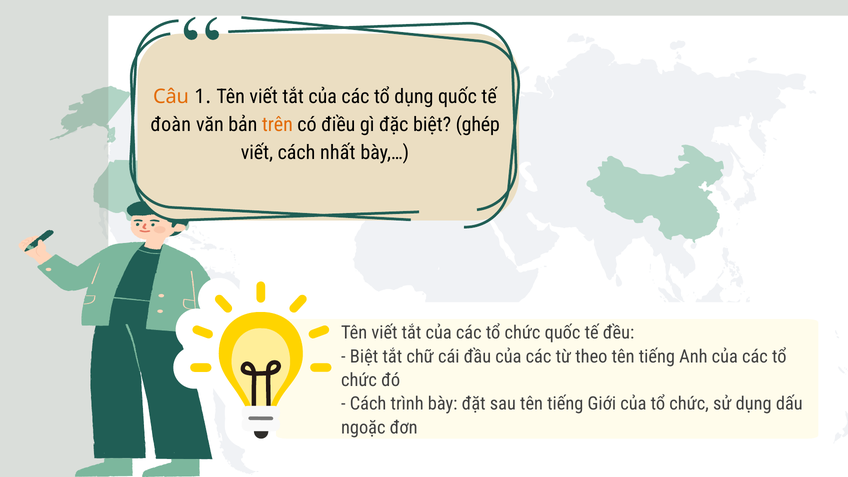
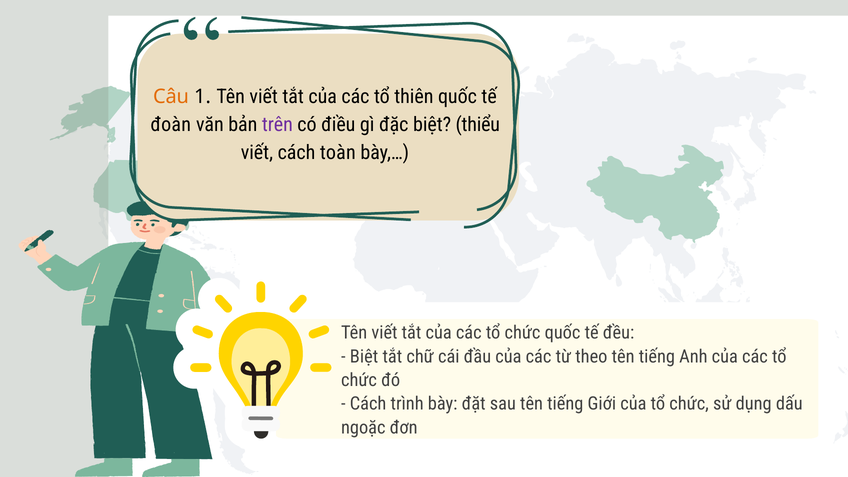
tổ dụng: dụng -> thiên (414, 96)
trên colour: orange -> purple (277, 124)
ghép: ghép -> thiểu (478, 124)
nhất: nhất -> toàn (338, 152)
